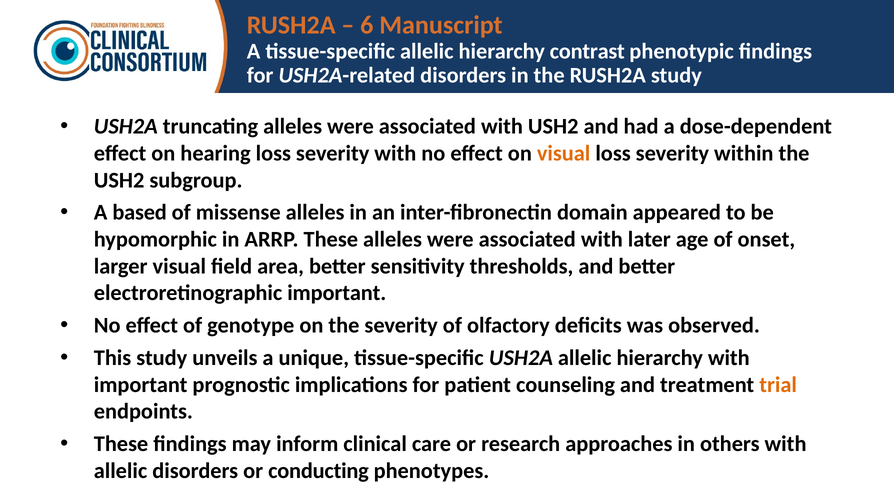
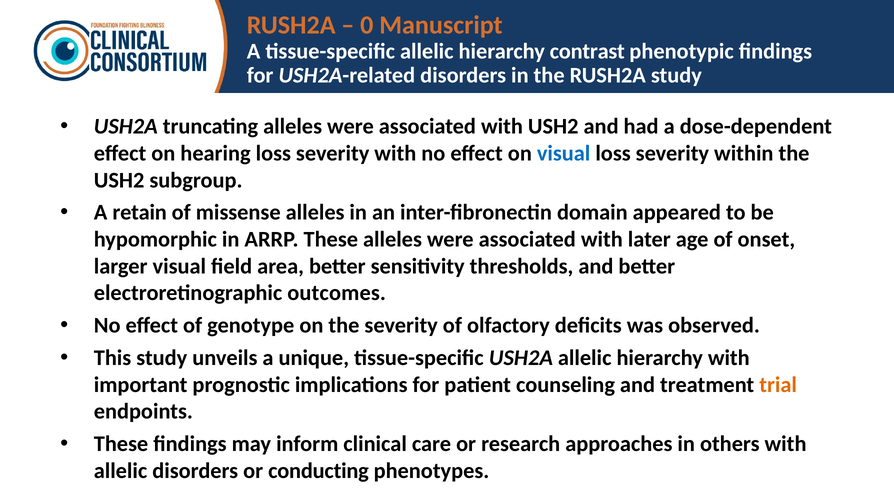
6: 6 -> 0 (367, 25)
visual colour: orange -> blue (564, 153)
based: based -> retain (140, 213)
electroretinographic important: important -> outcomes (337, 293)
